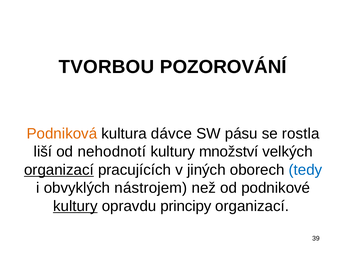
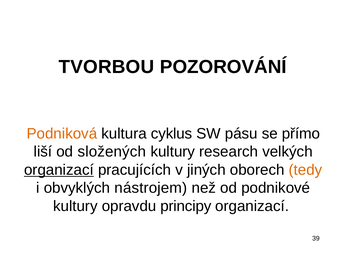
dávce: dávce -> cyklus (172, 134)
rostla: rostla -> přímo (301, 134)
nehodnotí: nehodnotí -> složených (112, 152)
množství: množství -> research (229, 152)
tedy colour: blue -> orange (305, 170)
kultury underline: present -> none (75, 206)
